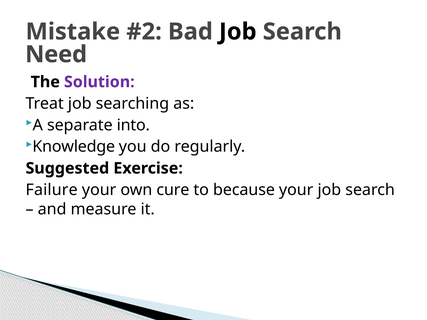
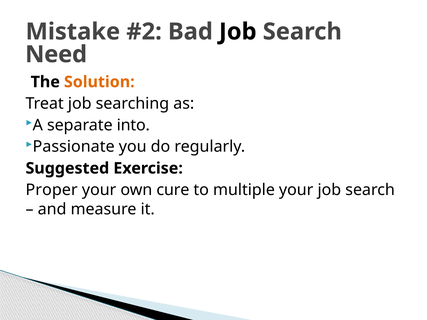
Solution colour: purple -> orange (99, 82)
Knowledge: Knowledge -> Passionate (74, 147)
Failure: Failure -> Proper (52, 190)
because: because -> multiple (244, 190)
